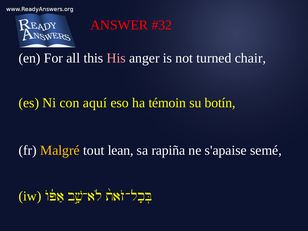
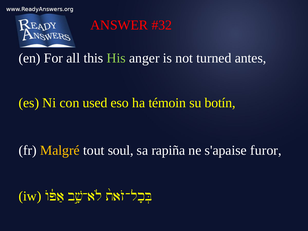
His colour: pink -> light green (116, 58)
chair: chair -> antes (251, 58)
aquí: aquí -> used (95, 103)
lean: lean -> soul (121, 150)
semé: semé -> furor (266, 150)
